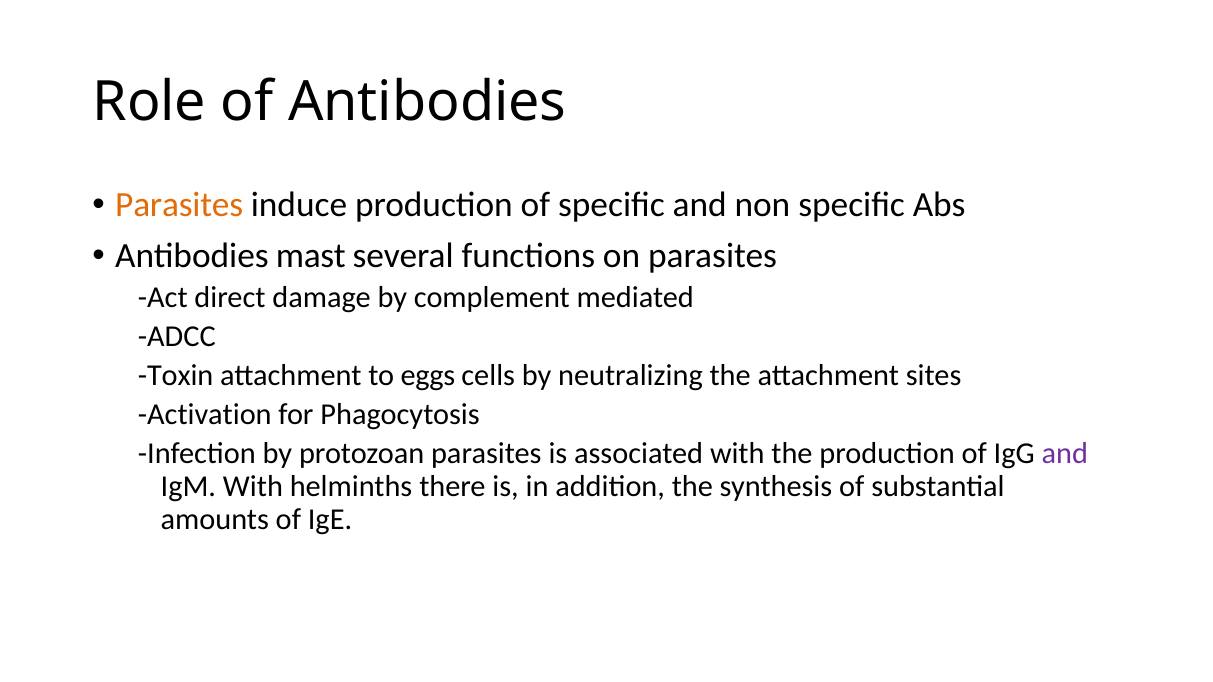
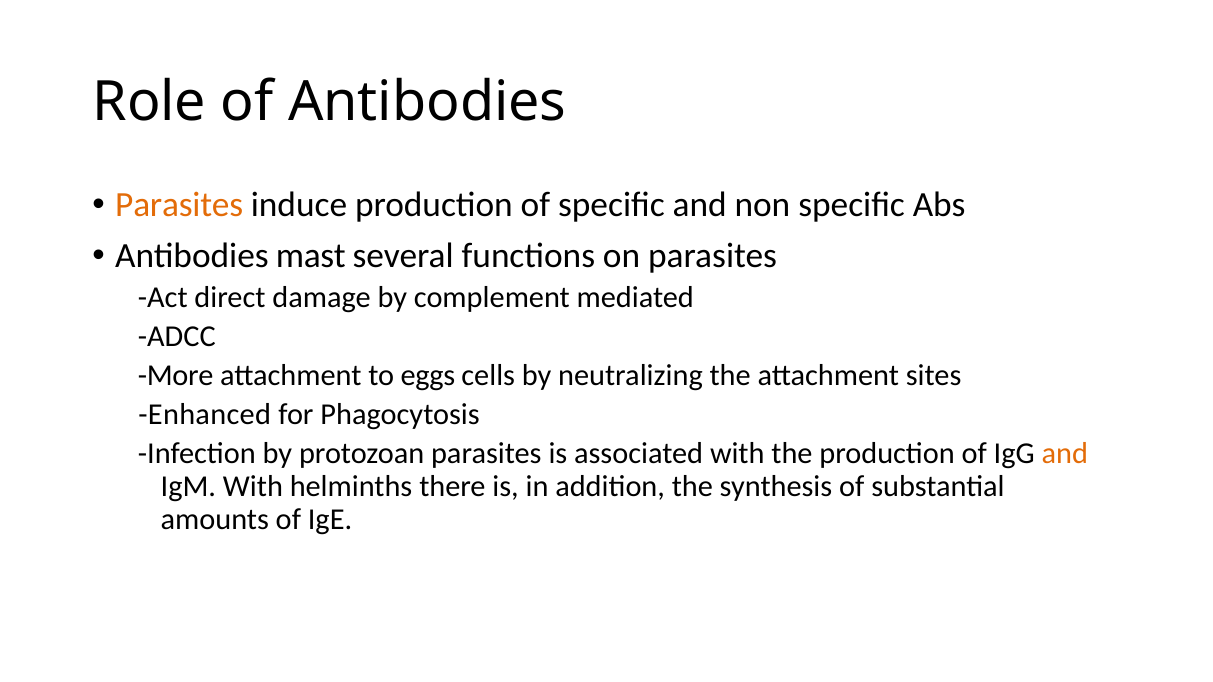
Toxin: Toxin -> More (176, 376)
Activation: Activation -> Enhanced (205, 415)
and colour: purple -> orange (1065, 454)
